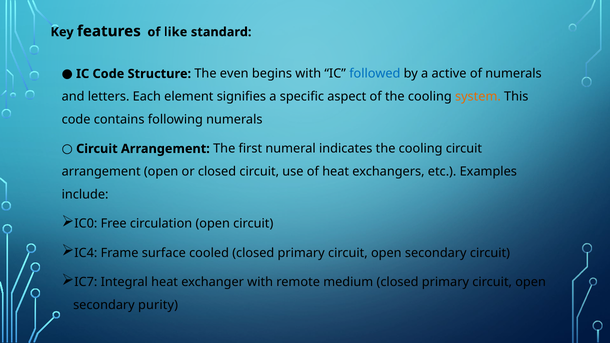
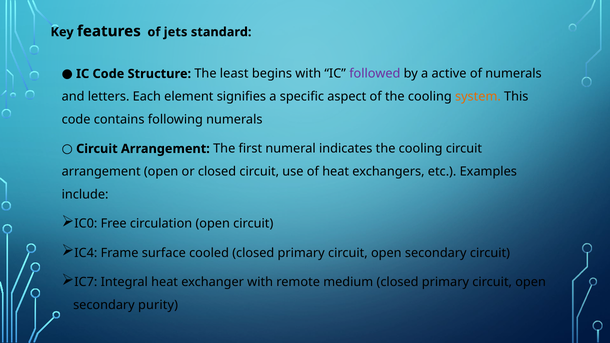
like: like -> jets (176, 32)
even: even -> least (234, 74)
followed colour: blue -> purple (375, 74)
